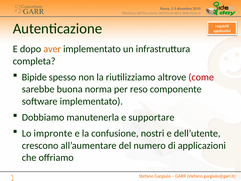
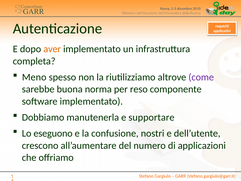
Bipide: Bipide -> Meno (34, 77)
come colour: red -> purple (201, 77)
impronte: impronte -> eseguono (53, 133)
